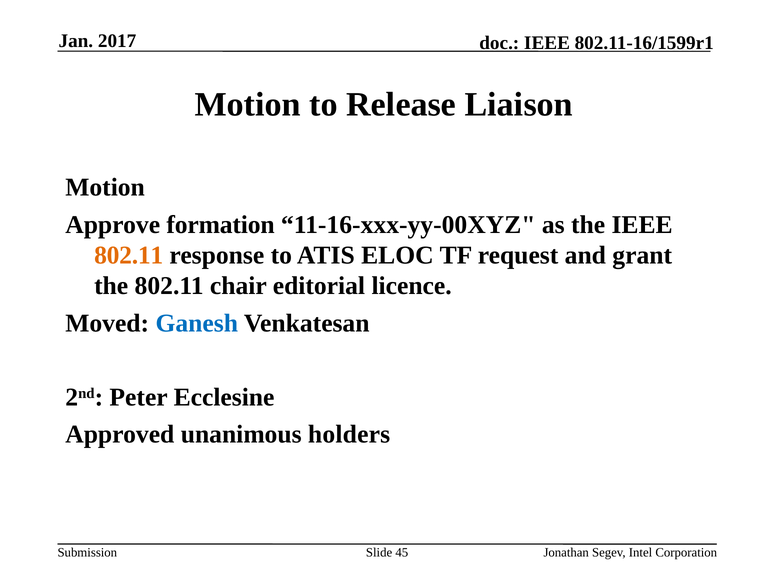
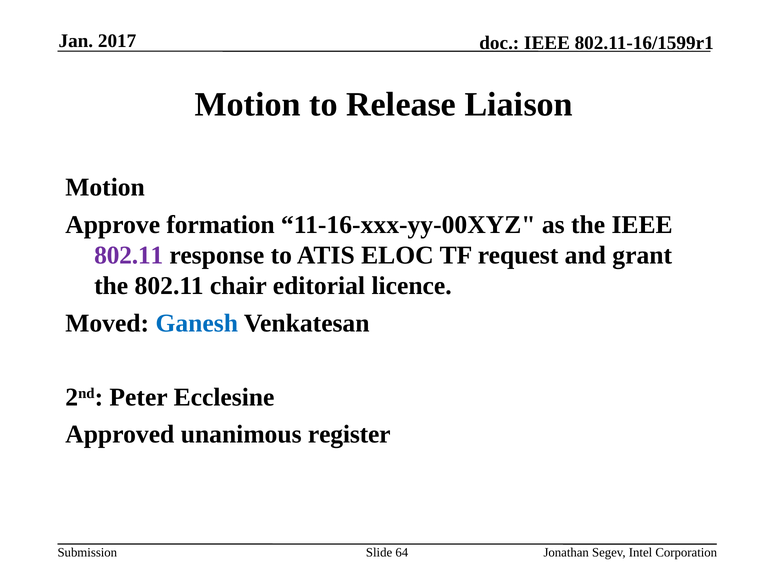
802.11 colour: orange -> purple (129, 255)
holders: holders -> register (349, 435)
45: 45 -> 64 (402, 552)
